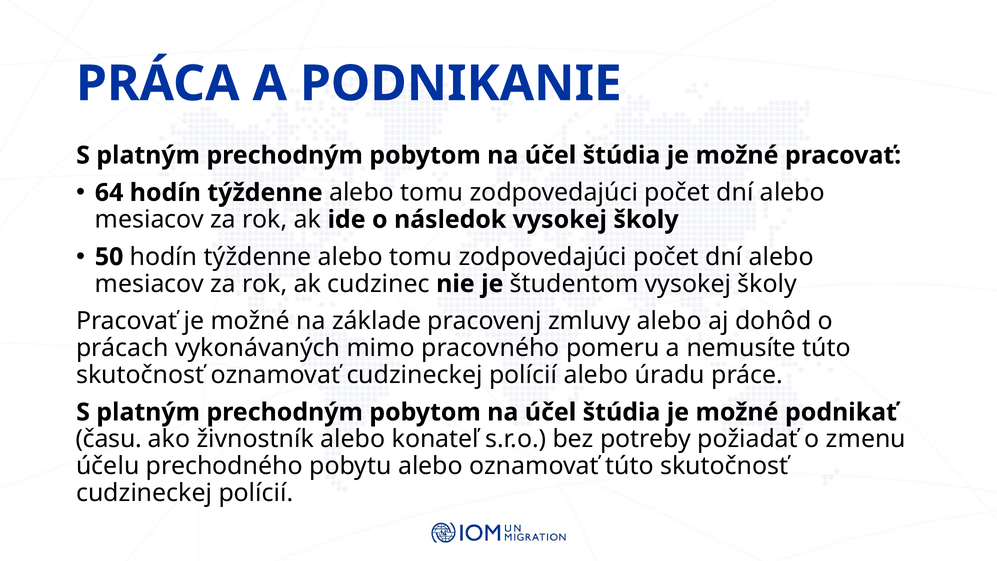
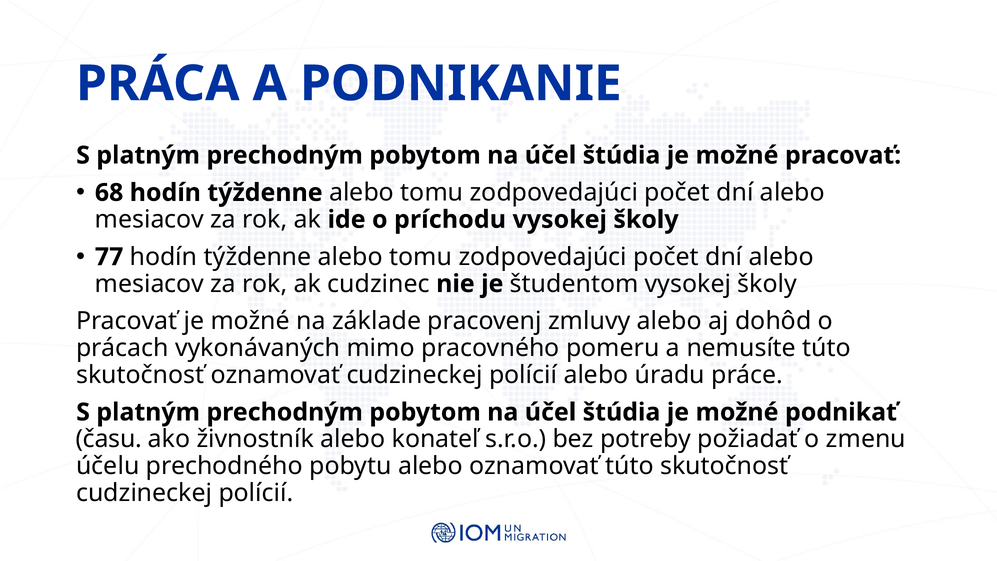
64: 64 -> 68 (109, 193)
následok: následok -> príchodu (450, 220)
50: 50 -> 77 (109, 257)
